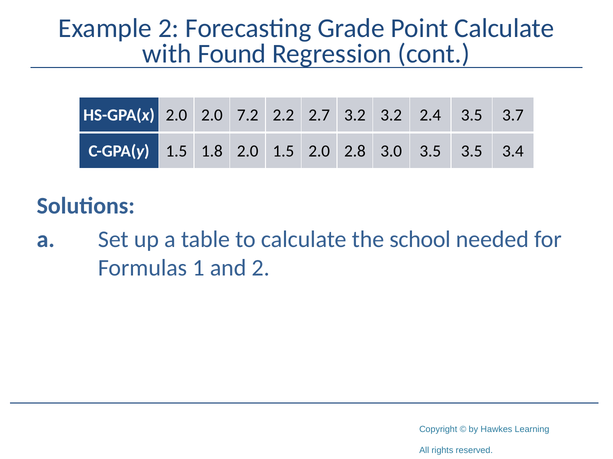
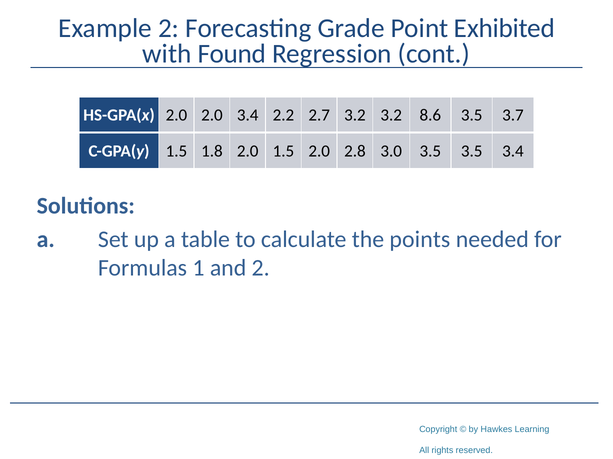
Point Calculate: Calculate -> Exhibited (504, 28)
2.0 7.2: 7.2 -> 3.4 (248, 115)
2.4: 2.4 -> 8.6 (430, 115)
school: school -> points (420, 240)
